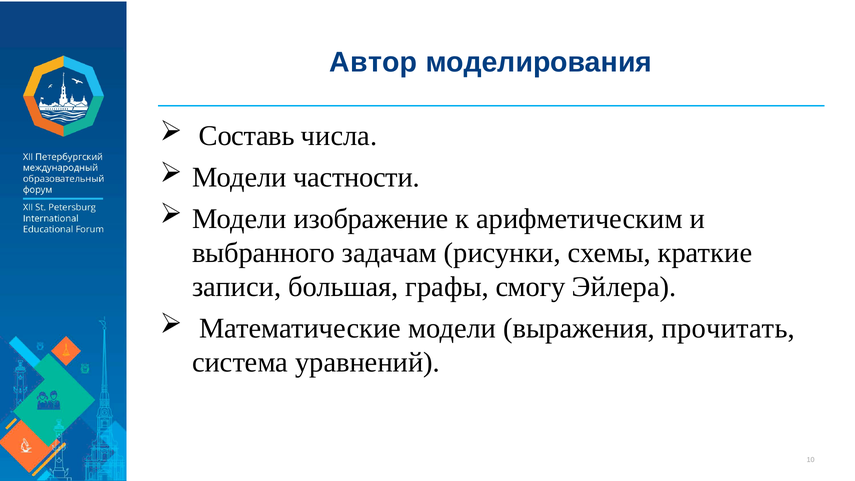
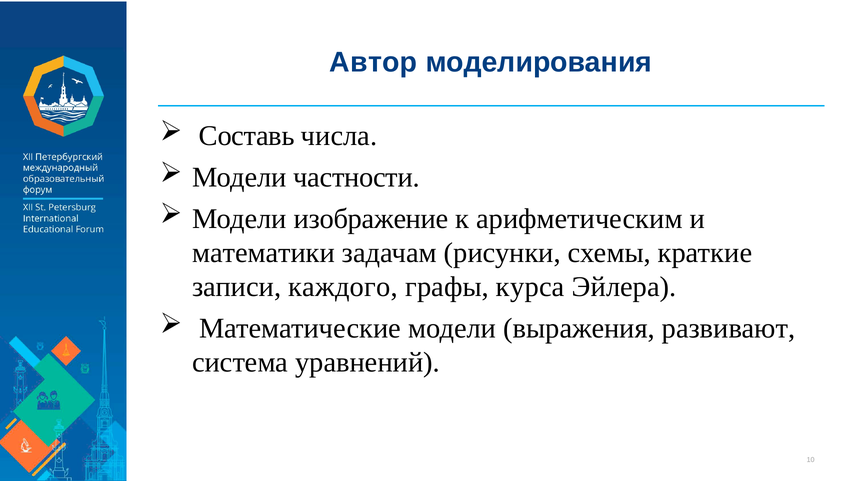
выбранного: выбранного -> математики (263, 253)
большая: большая -> каждого (343, 287)
смогу: смогу -> курса (530, 287)
прочитать: прочитать -> развивают (729, 328)
